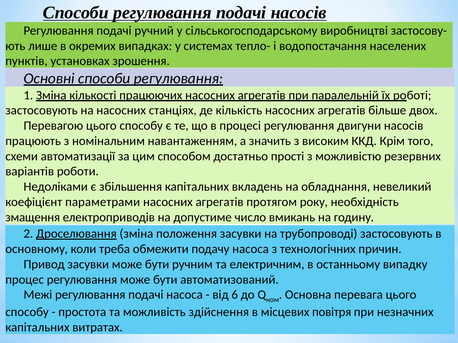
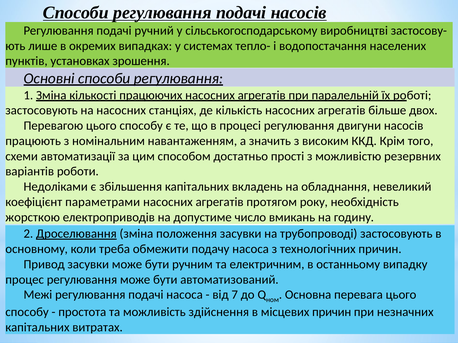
змащення: змащення -> жорсткою (33, 218)
6: 6 -> 7 (235, 295)
місцевих повітря: повітря -> причин (332, 313)
